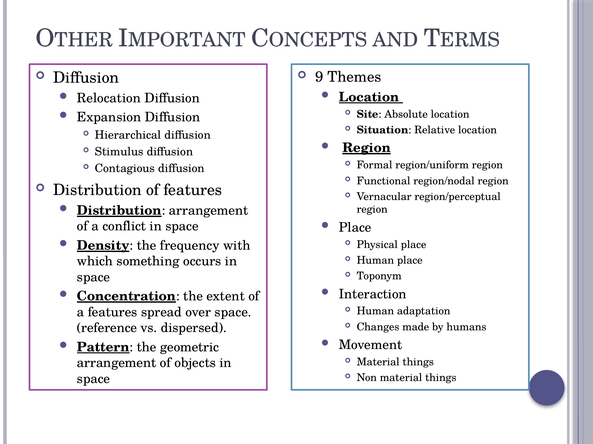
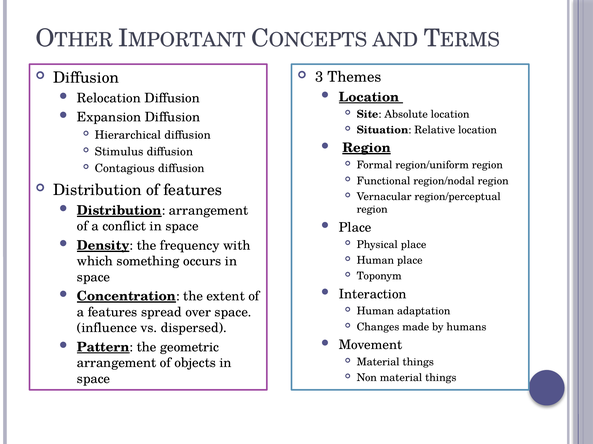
9: 9 -> 3 (319, 77)
reference: reference -> influence (107, 328)
